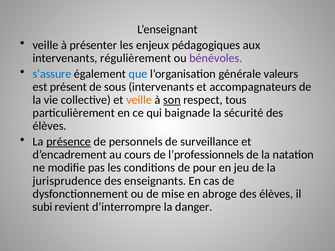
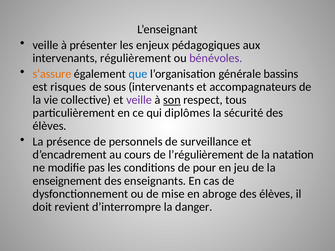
s’assure colour: blue -> orange (52, 74)
valeurs: valeurs -> bassins (281, 74)
présent: présent -> risques (68, 87)
veille colour: orange -> purple (139, 100)
baignade: baignade -> diplômes (187, 113)
présence underline: present -> none (69, 142)
l’professionnels: l’professionnels -> l’régulièrement (206, 155)
jurisprudence: jurisprudence -> enseignement (67, 181)
subi: subi -> doit (42, 207)
